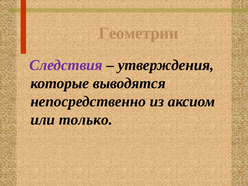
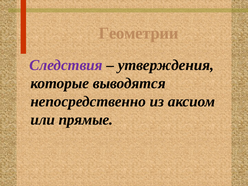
только: только -> прямые (86, 120)
